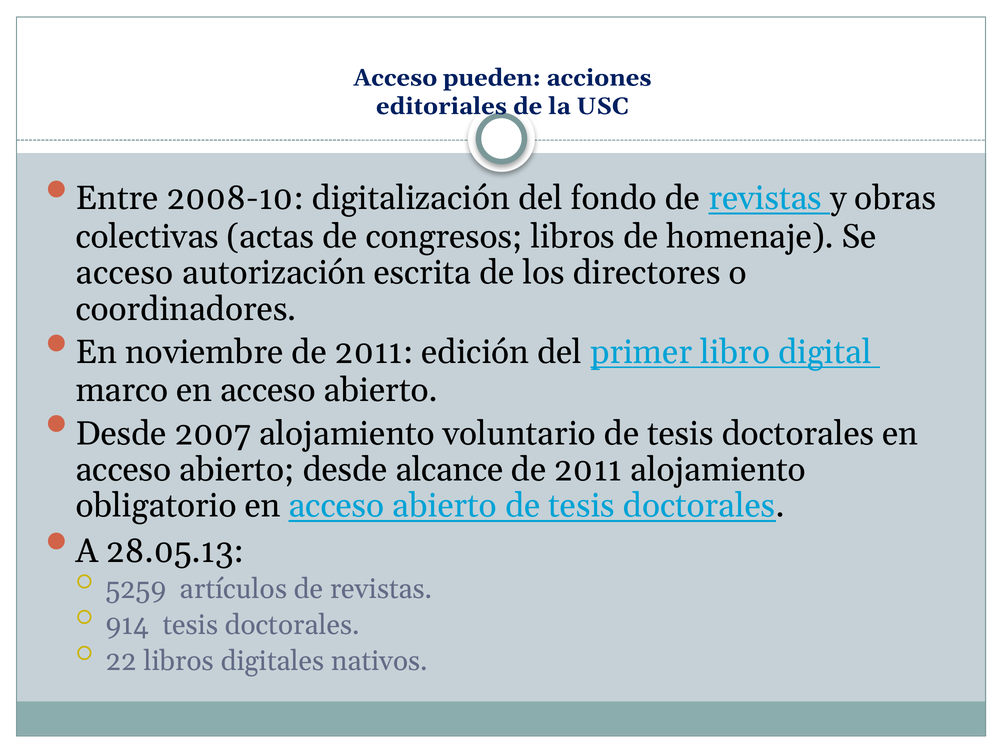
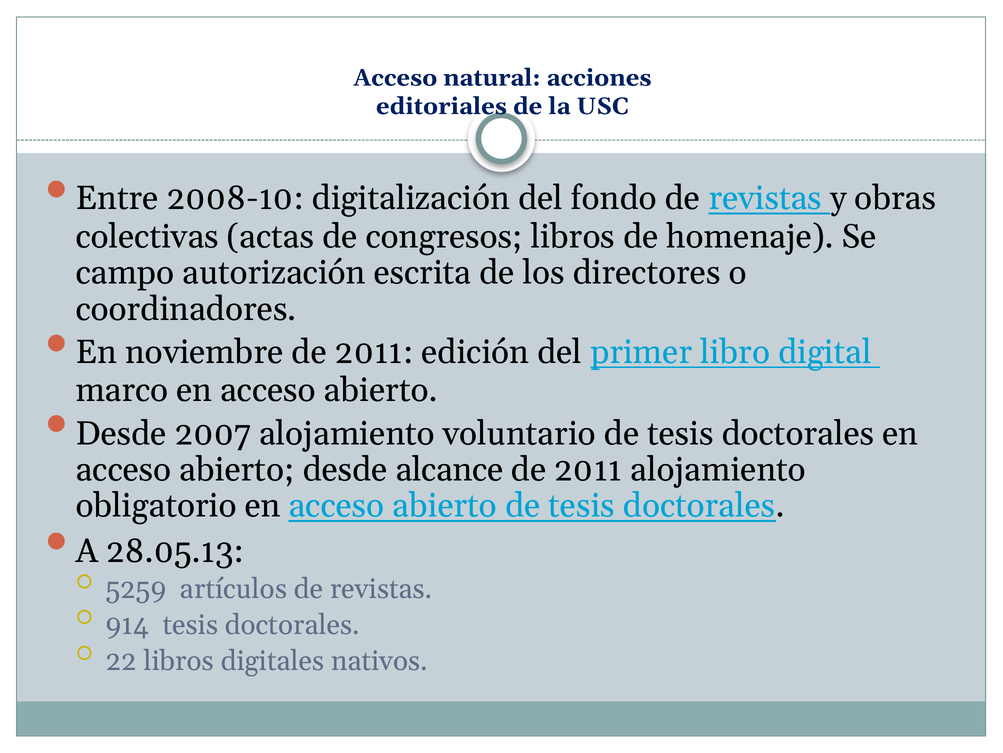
pueden: pueden -> natural (492, 78)
acceso: acceso -> campo (125, 273)
